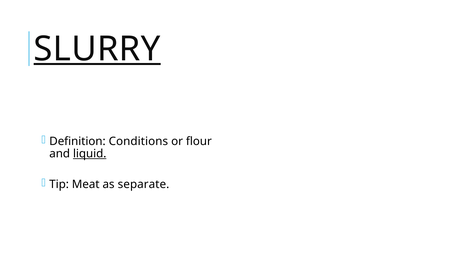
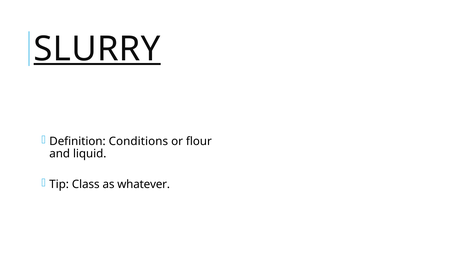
liquid underline: present -> none (90, 154)
Meat: Meat -> Class (86, 184)
separate: separate -> whatever (144, 184)
